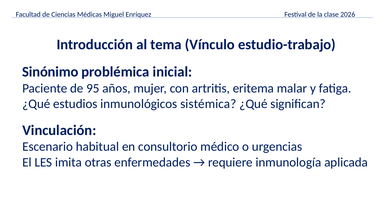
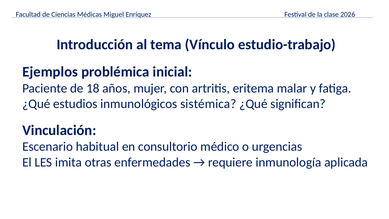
Sinónimo: Sinónimo -> Ejemplos (50, 72)
95: 95 -> 18 (93, 88)
